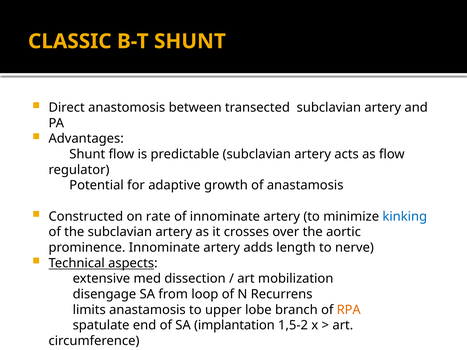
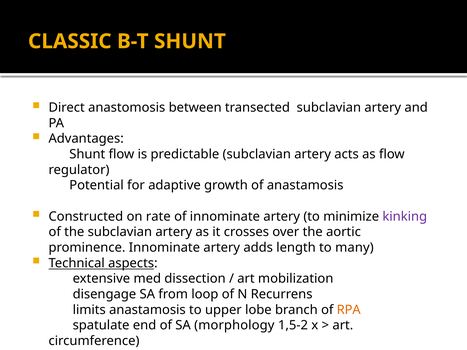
kinking colour: blue -> purple (405, 217)
nerve: nerve -> many (354, 248)
implantation: implantation -> morphology (234, 326)
